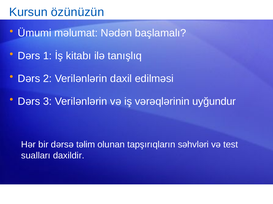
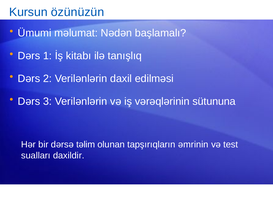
uyğundur: uyğundur -> sütununa (214, 102)
səhvləri: səhvləri -> əmrinin (193, 145)
